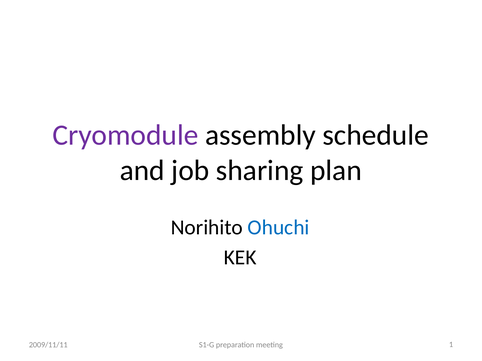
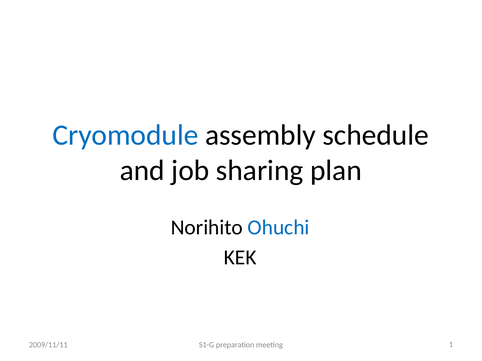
Cryomodule colour: purple -> blue (125, 135)
